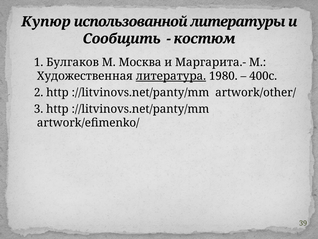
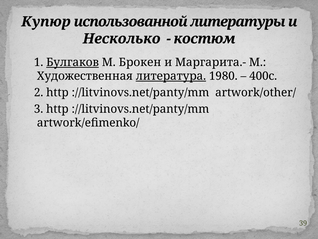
Сообщить: Сообщить -> Несколько (122, 39)
Булгаков underline: none -> present (73, 62)
Москва: Москва -> Брокен (140, 62)
